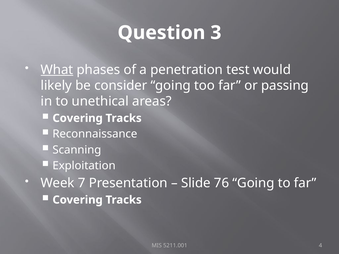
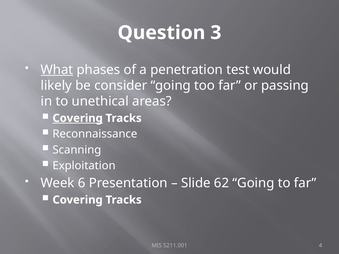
Covering underline: none -> present (78, 118)
7: 7 -> 6 (82, 183)
76: 76 -> 62 (222, 183)
